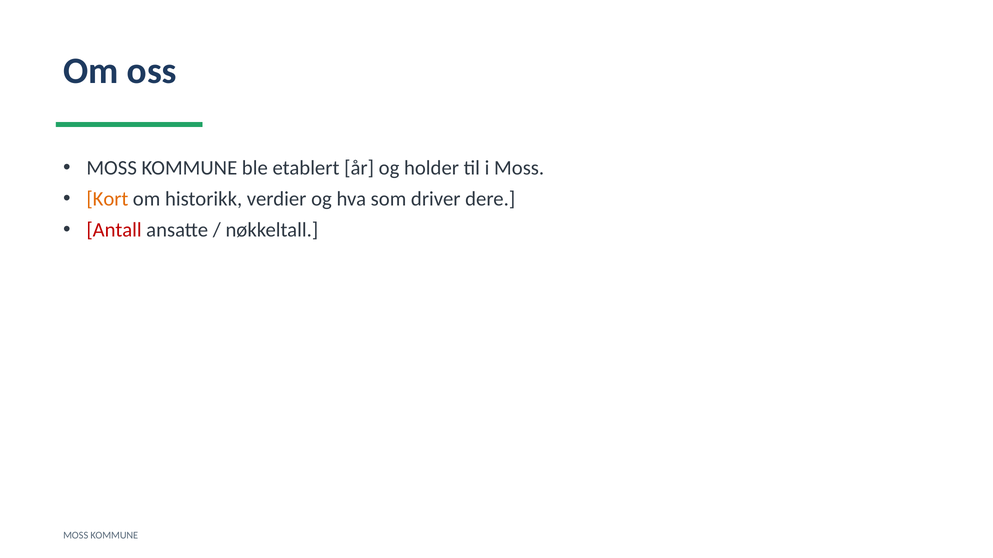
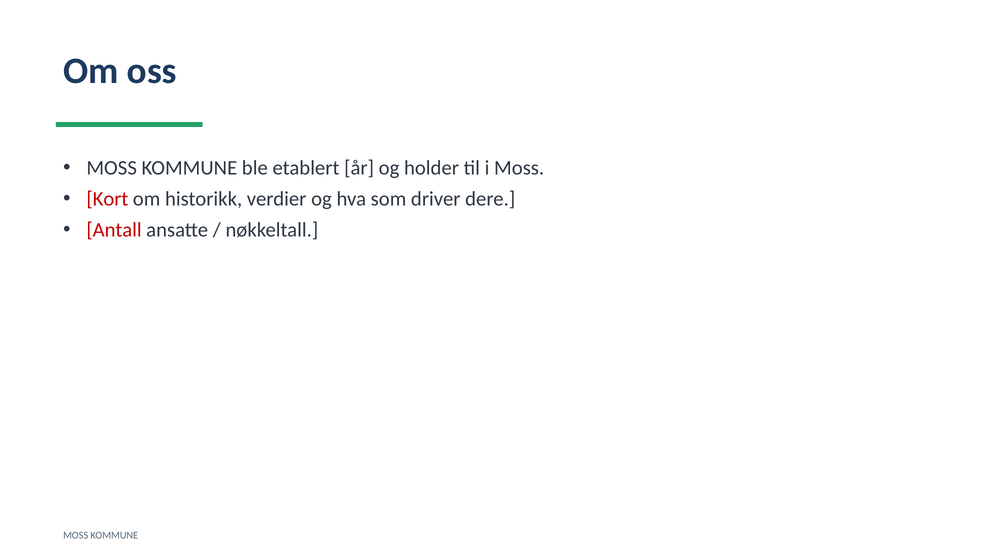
Kort colour: orange -> red (107, 199)
